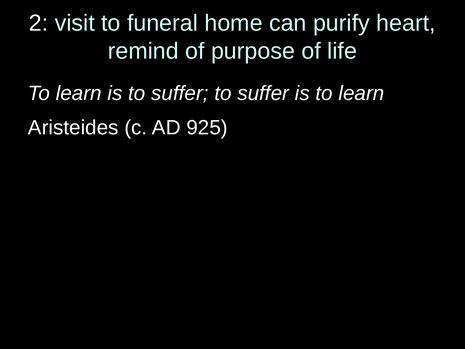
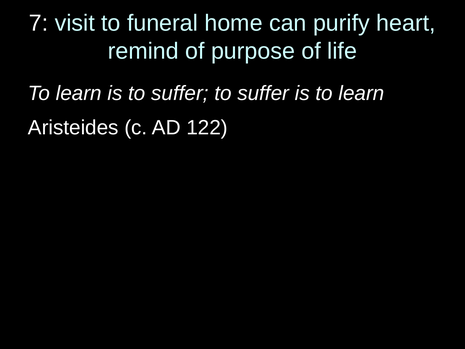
2: 2 -> 7 (39, 23)
925: 925 -> 122 (207, 127)
